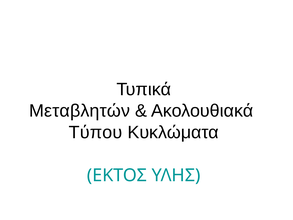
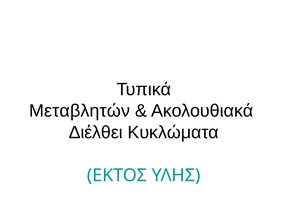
Τύπου: Τύπου -> Διέλθει (96, 132)
